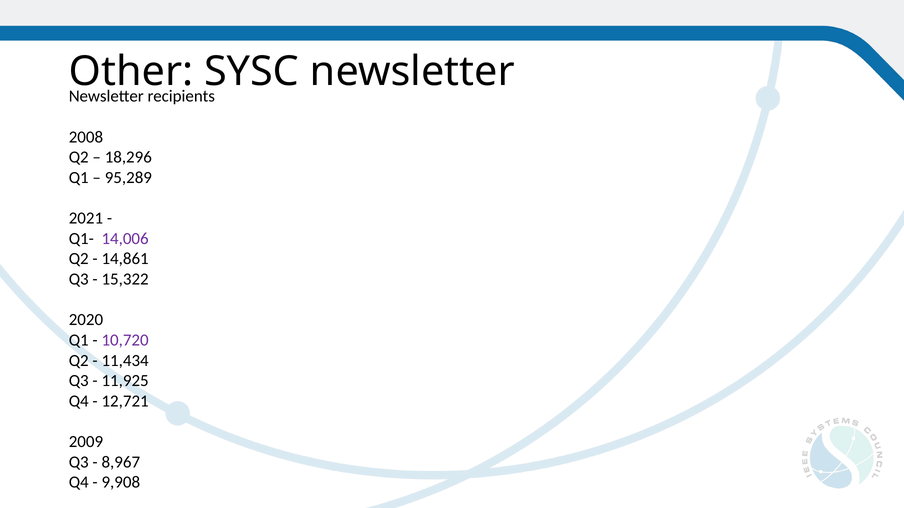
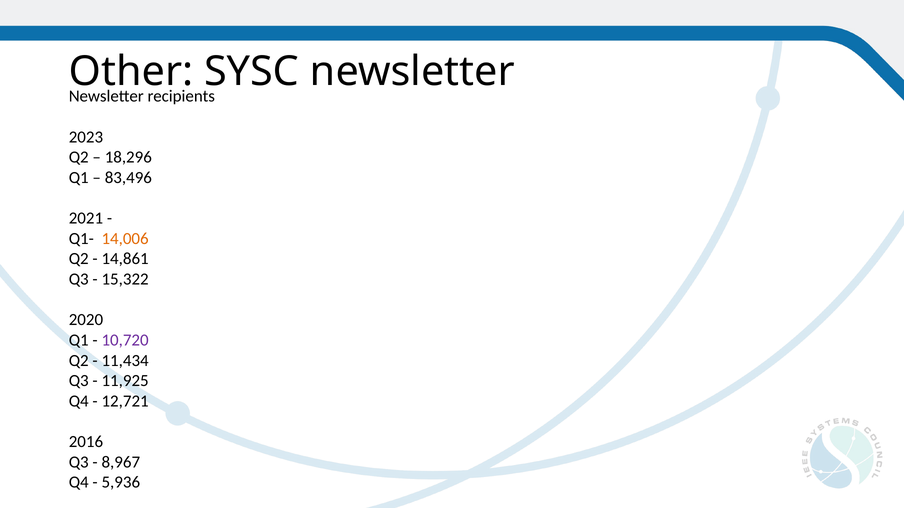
2008: 2008 -> 2023 (86, 137)
95,289: 95,289 -> 83,496 (128, 178)
14,006 colour: purple -> orange (125, 239)
2009: 2009 -> 2016 (86, 442)
9,908: 9,908 -> 5,936 (121, 483)
